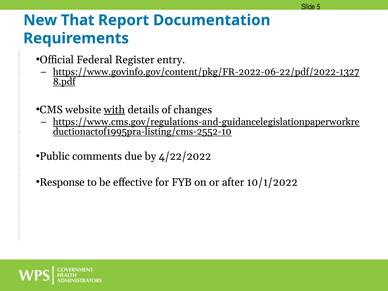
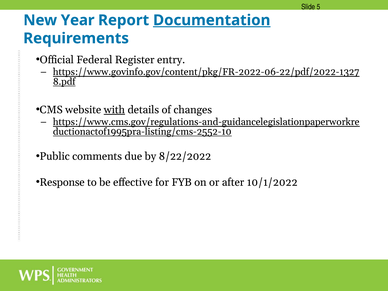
That: That -> Year (78, 20)
Documentation underline: none -> present (212, 20)
4/22/2022: 4/22/2022 -> 8/22/2022 (185, 156)
